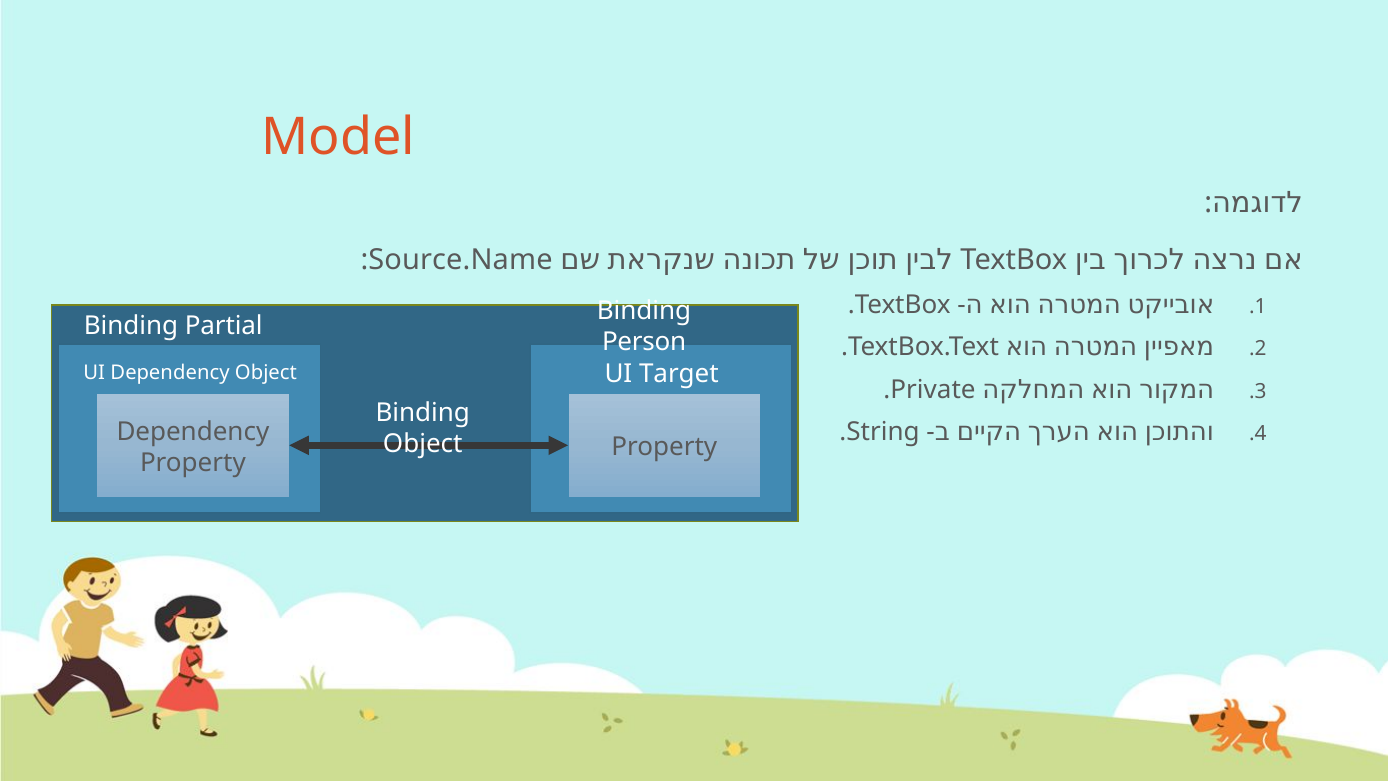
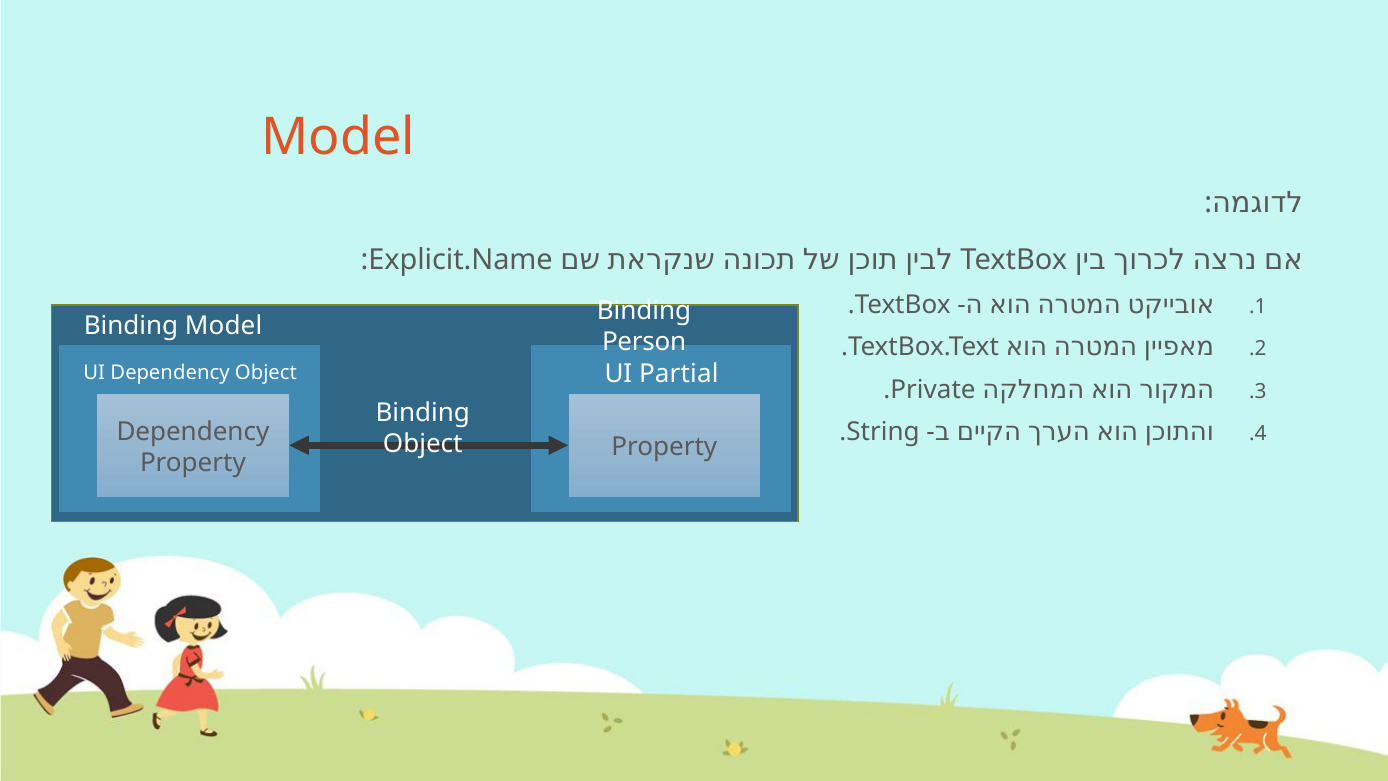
Source.Name: Source.Name -> Explicit.Name (461, 260)
Binding Partial: Partial -> Model (224, 325)
Target: Target -> Partial (679, 374)
